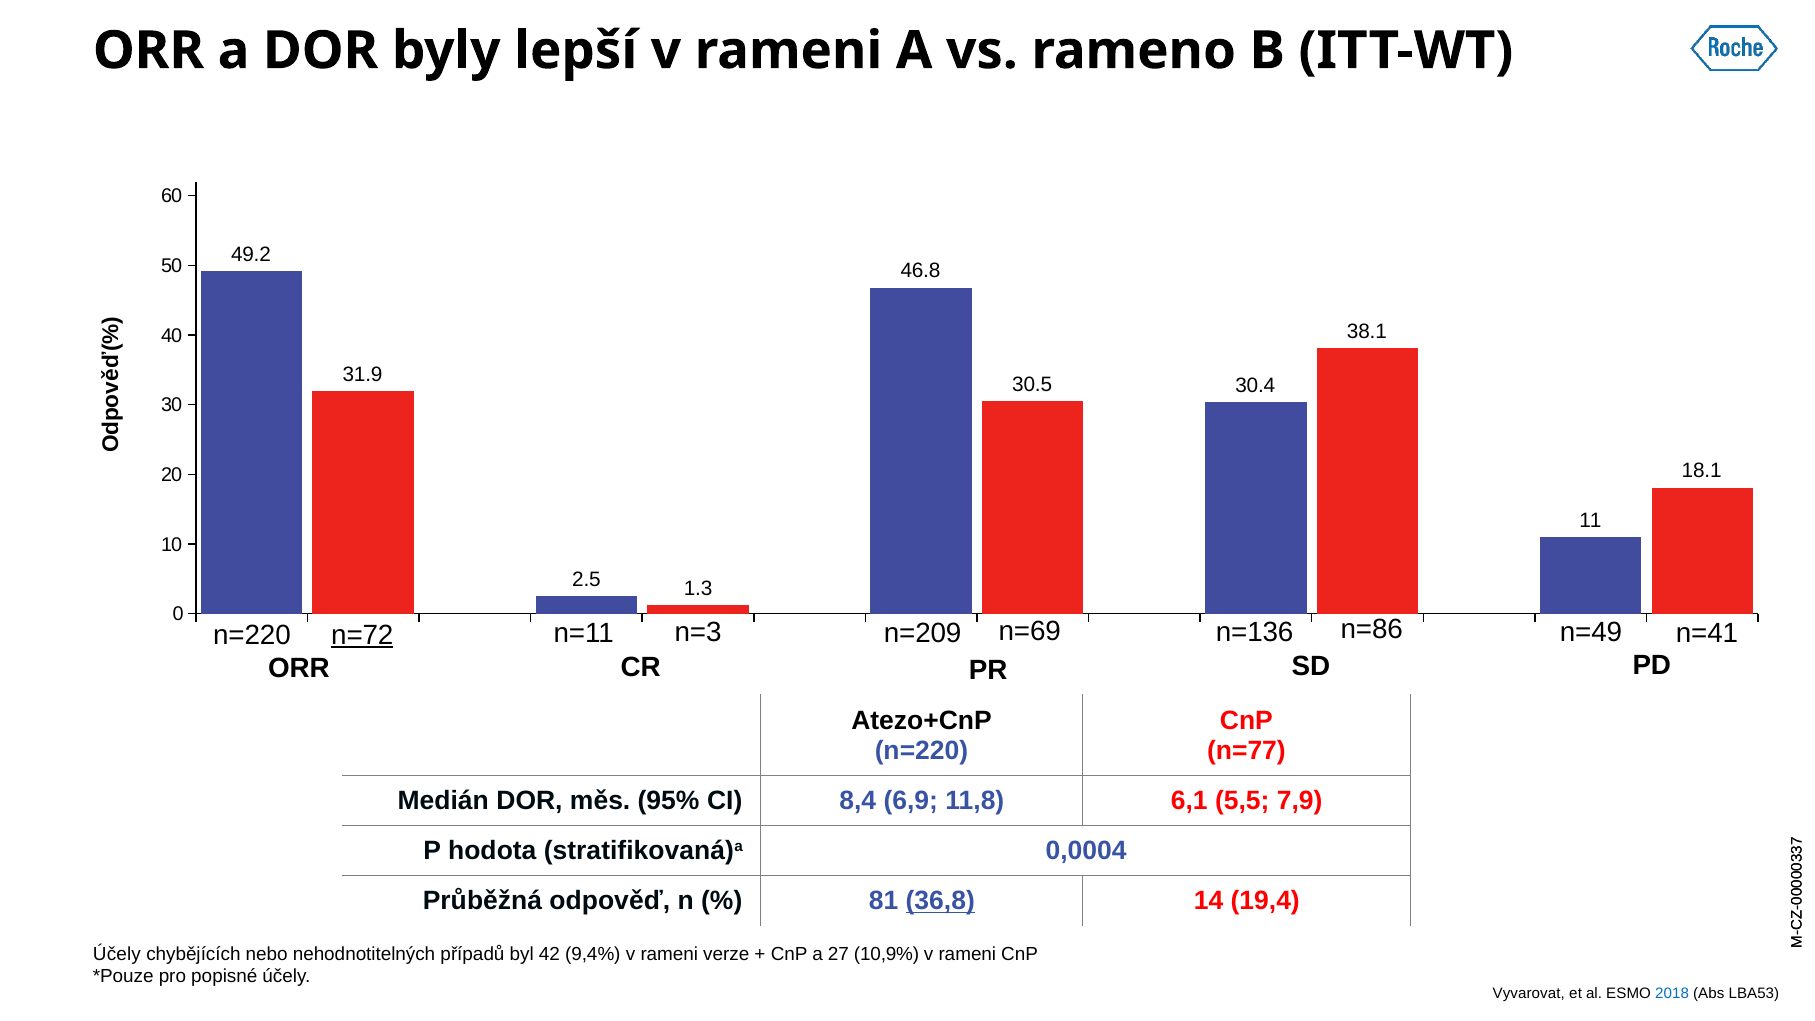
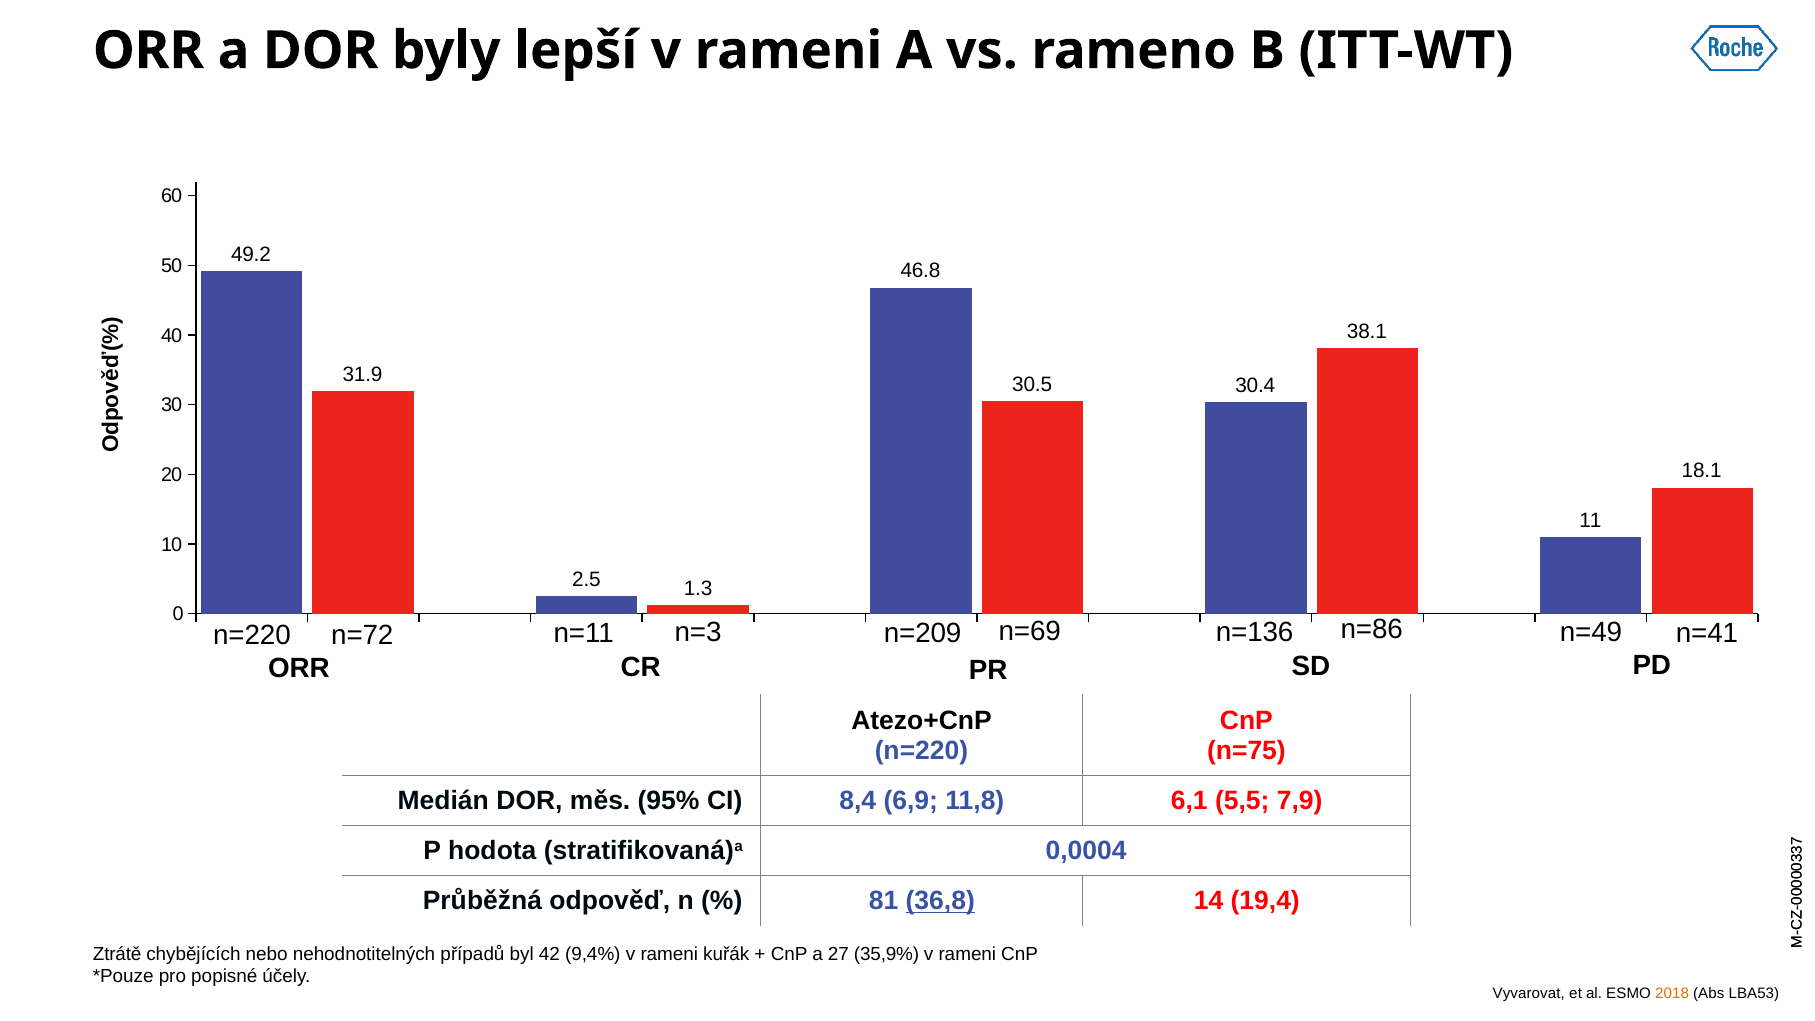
n=72 underline: present -> none (362, 635)
n=77: n=77 -> n=75 (1246, 750)
Účely: Účely -> Ztrátě (117, 954)
verze: verze -> kuřák (726, 954)
10,9%: 10,9% -> 35,9% (887, 954)
2018 colour: blue -> orange (1672, 994)
